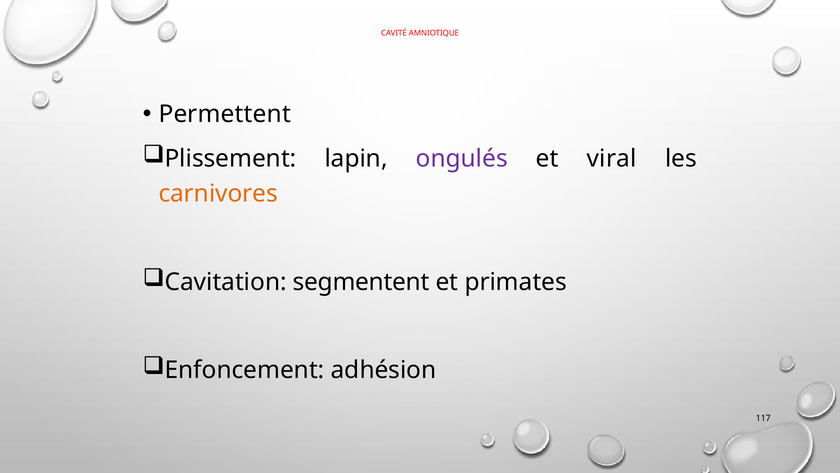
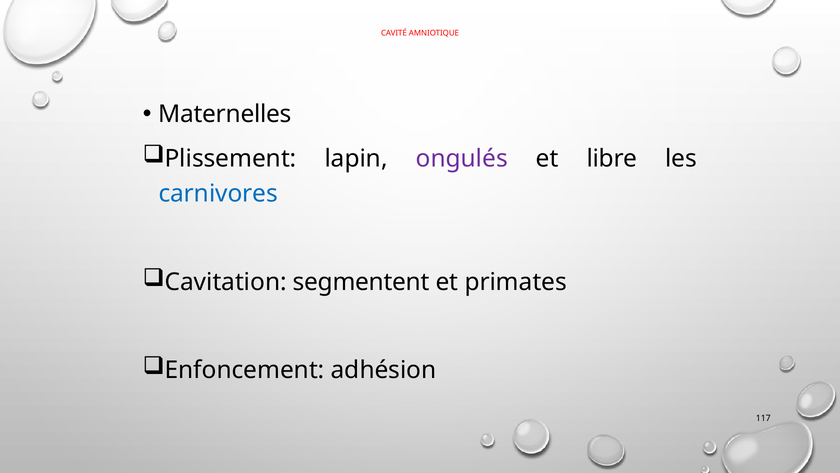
Permettent: Permettent -> Maternelles (225, 114)
viral: viral -> libre (612, 158)
carnivores colour: orange -> blue (218, 194)
